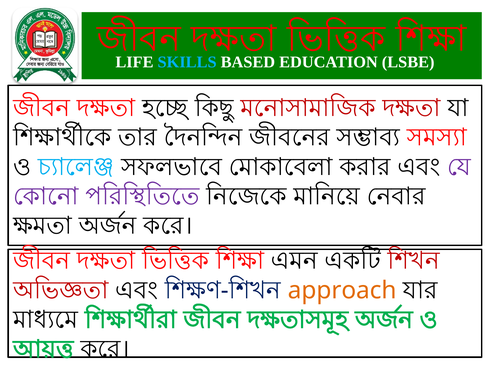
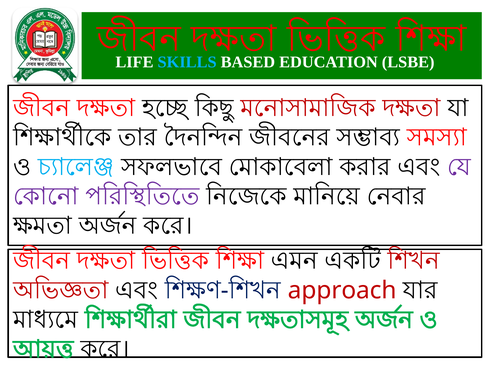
approach colour: orange -> red (342, 290)
